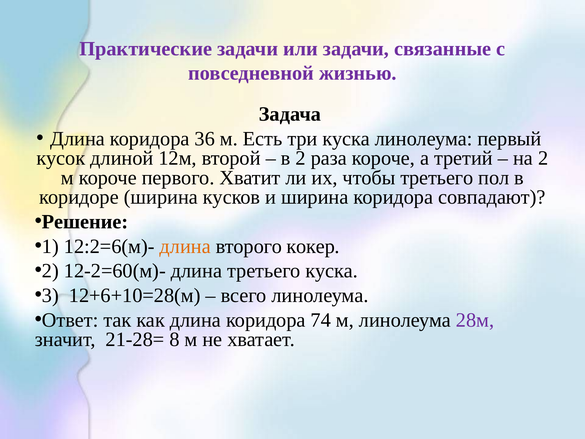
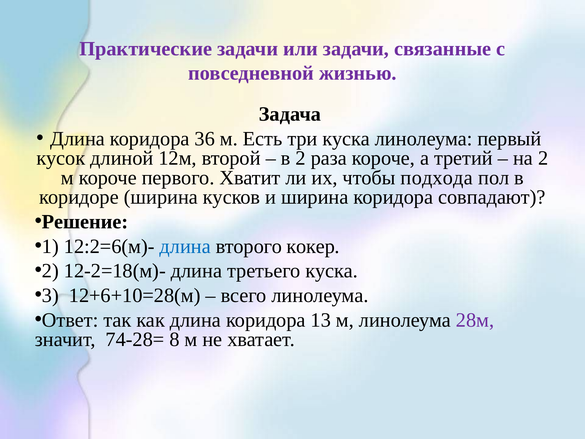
чтобы третьего: третьего -> подхода (437, 178)
длина colour: orange -> blue (185, 246)
12-2=60(м)-: 12-2=60(м)- -> 12-2=18(м)- (115, 271)
74: 74 -> 13 (321, 320)
21-28=: 21-28= -> 74-28= (135, 339)
